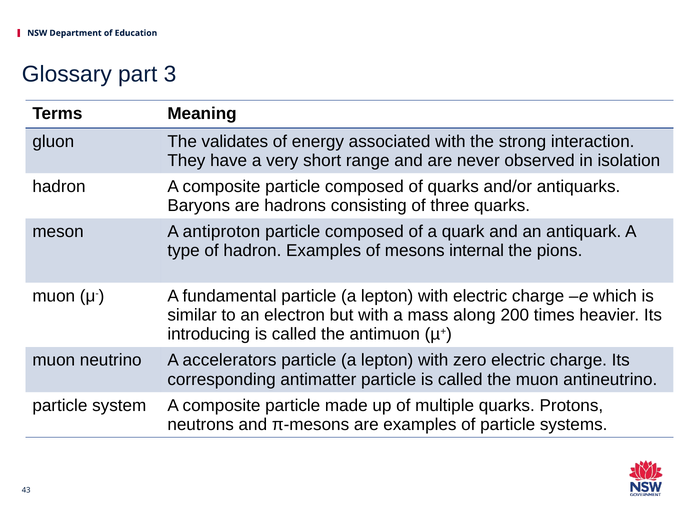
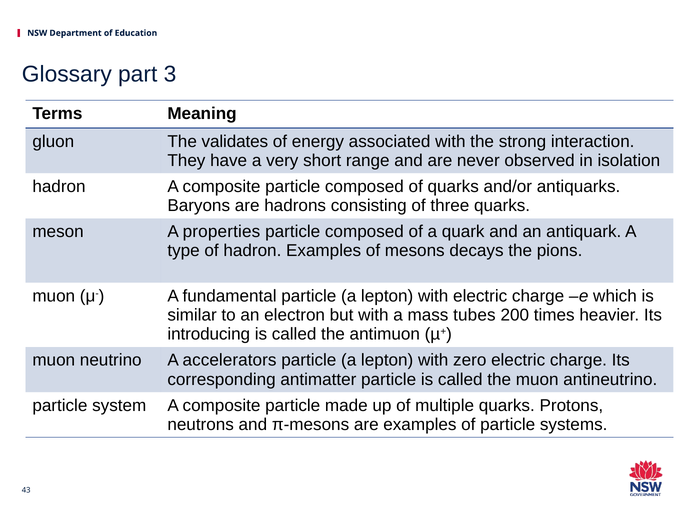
antiproton: antiproton -> properties (221, 232)
internal: internal -> decays (476, 251)
along: along -> tubes (474, 315)
